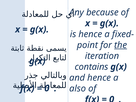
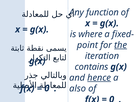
because: because -> function (102, 12)
is hence: hence -> where (90, 34)
hence underline: none -> present (99, 78)
